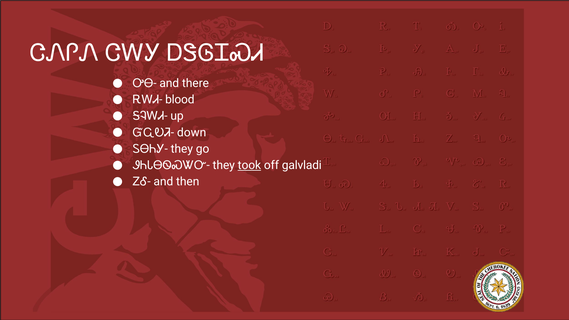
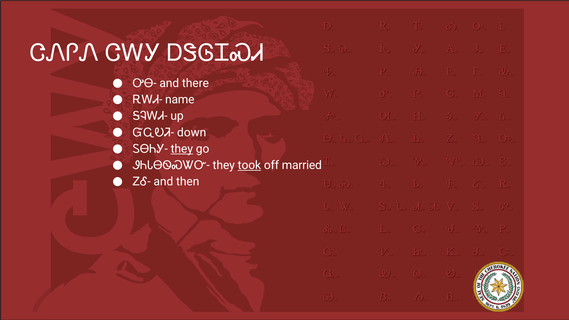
blood: blood -> name (180, 100)
they underline: none -> present (182, 149)
galvladi: galvladi -> married (302, 165)
